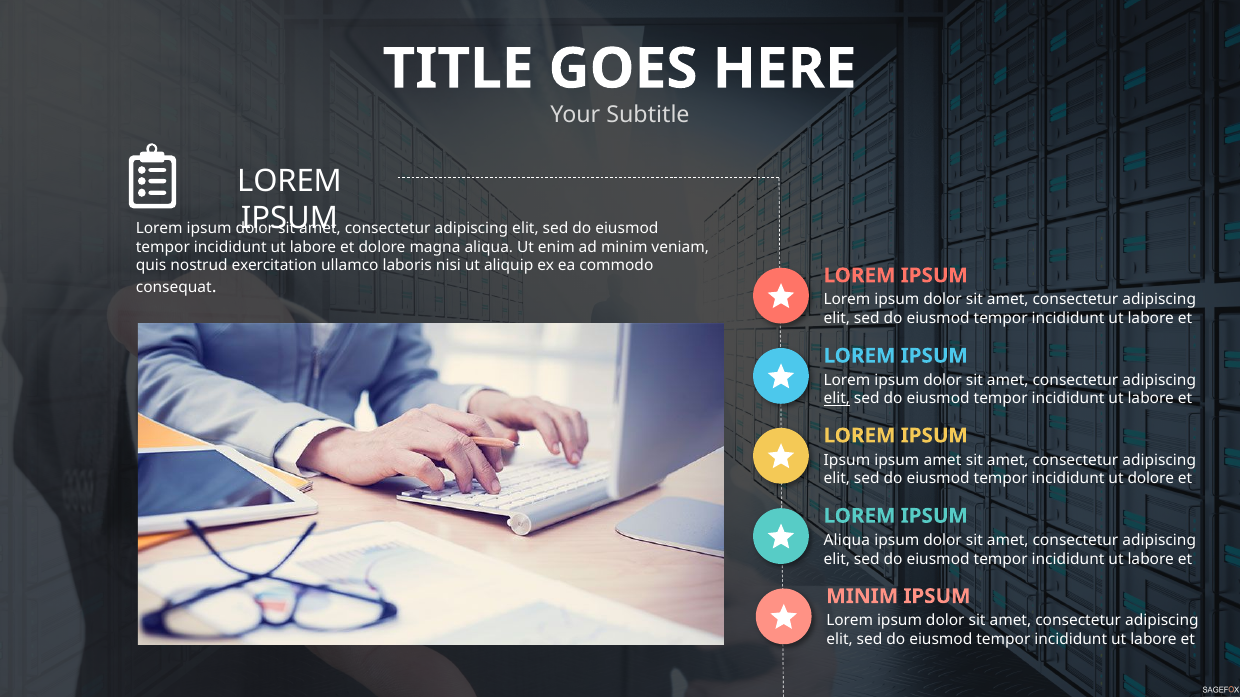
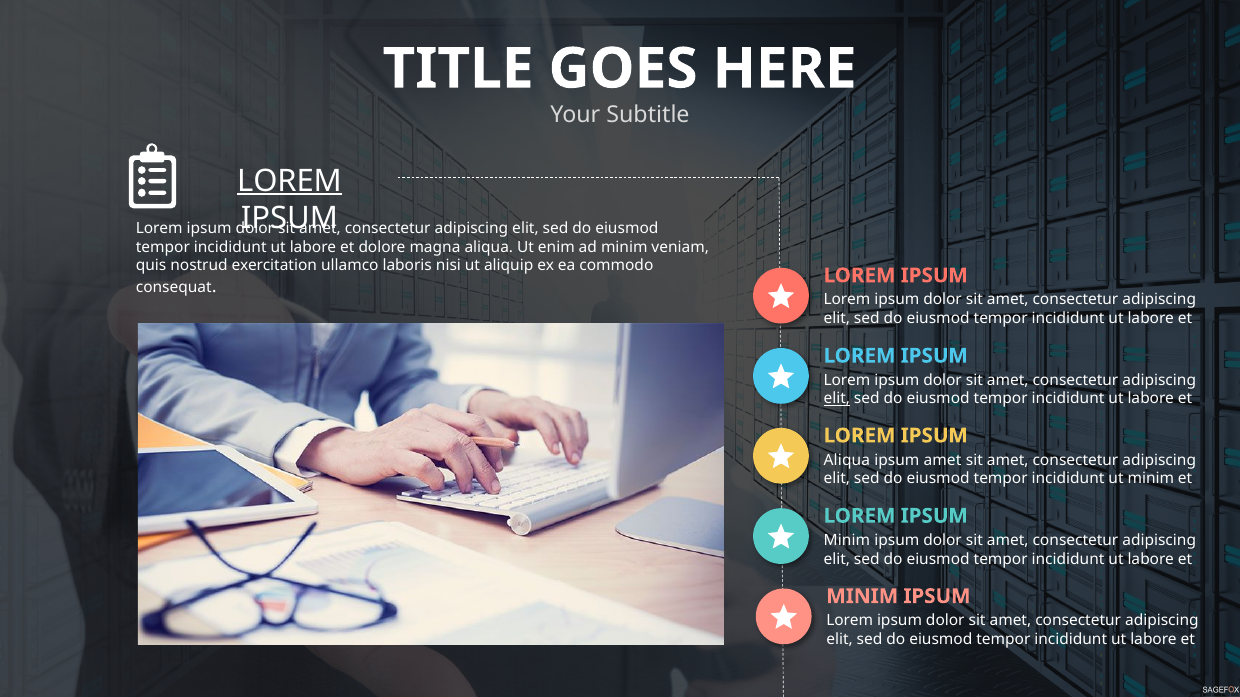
LOREM underline: none -> present (289, 181)
Ipsum: Ipsum -> Aliqua (847, 460)
ut dolore: dolore -> minim (1151, 479)
Aliqua: Aliqua -> Minim (847, 541)
